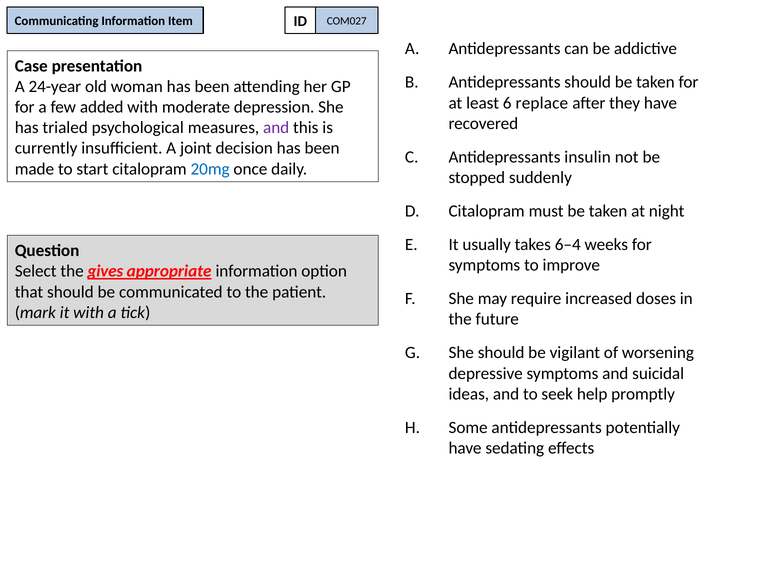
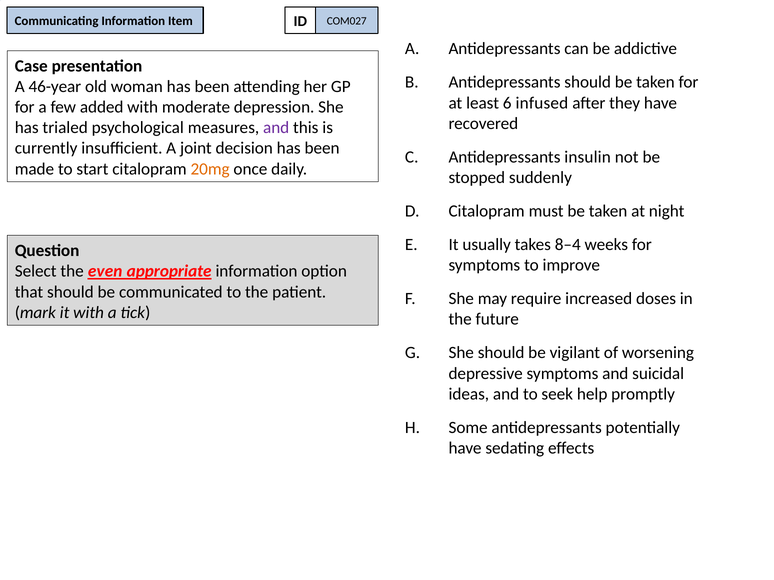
24-year: 24-year -> 46-year (55, 87)
replace: replace -> infused (542, 103)
20mg colour: blue -> orange (210, 169)
6–4: 6–4 -> 8–4 (568, 245)
gives: gives -> even (105, 272)
